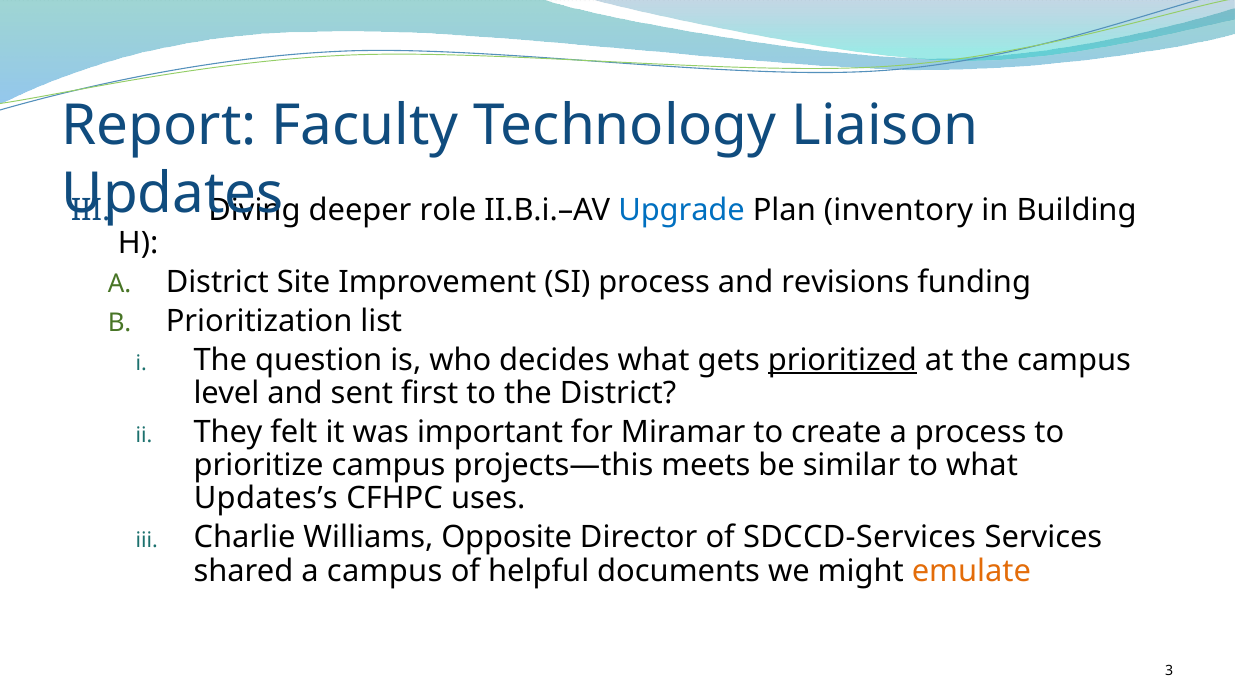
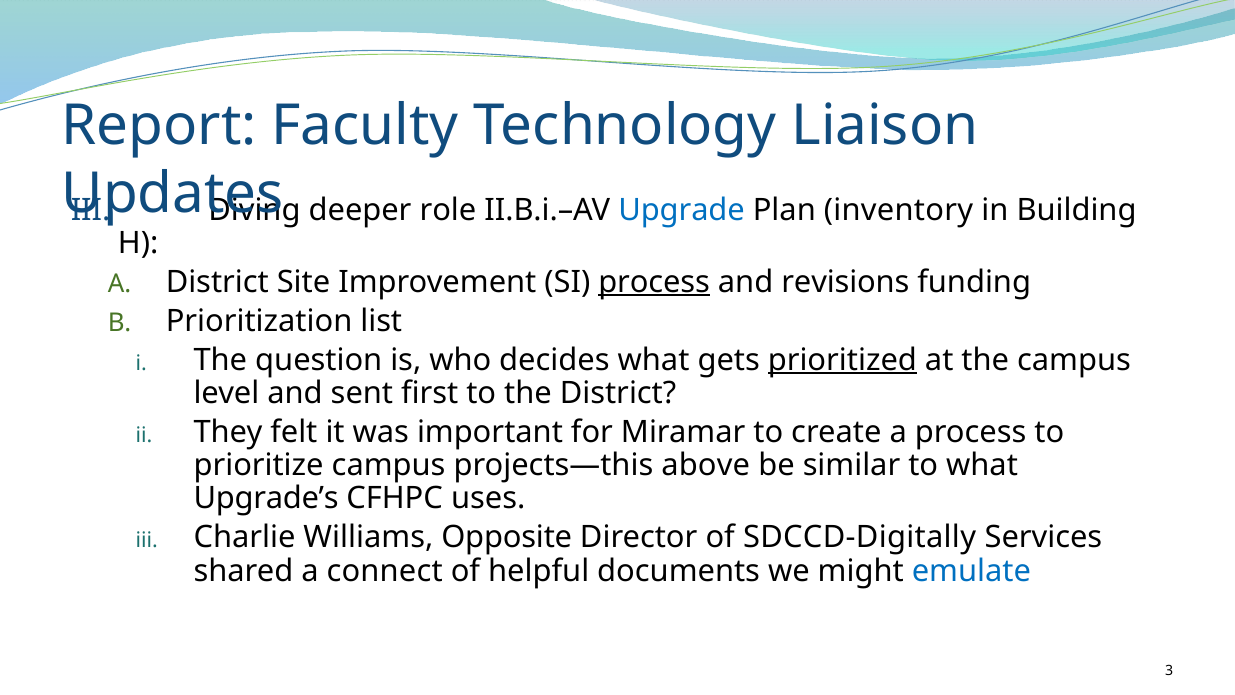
process underline: none -> present (654, 282)
meets: meets -> above (706, 465)
Updates’s: Updates’s -> Upgrade’s (266, 499)
SDCCD-Services: SDCCD-Services -> SDCCD-Digitally (860, 537)
a campus: campus -> connect (385, 571)
emulate colour: orange -> blue (971, 571)
